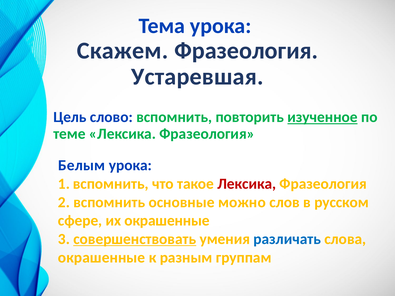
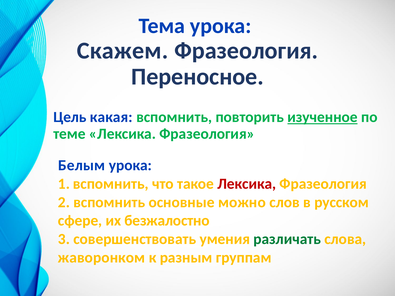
Устаревшая: Устаревшая -> Переносное (197, 77)
слово: слово -> какая (111, 117)
их окрашенные: окрашенные -> безжалостно (167, 221)
совершенствовать underline: present -> none (135, 239)
различать colour: blue -> green (287, 239)
окрашенные: окрашенные -> жаворонком (102, 258)
